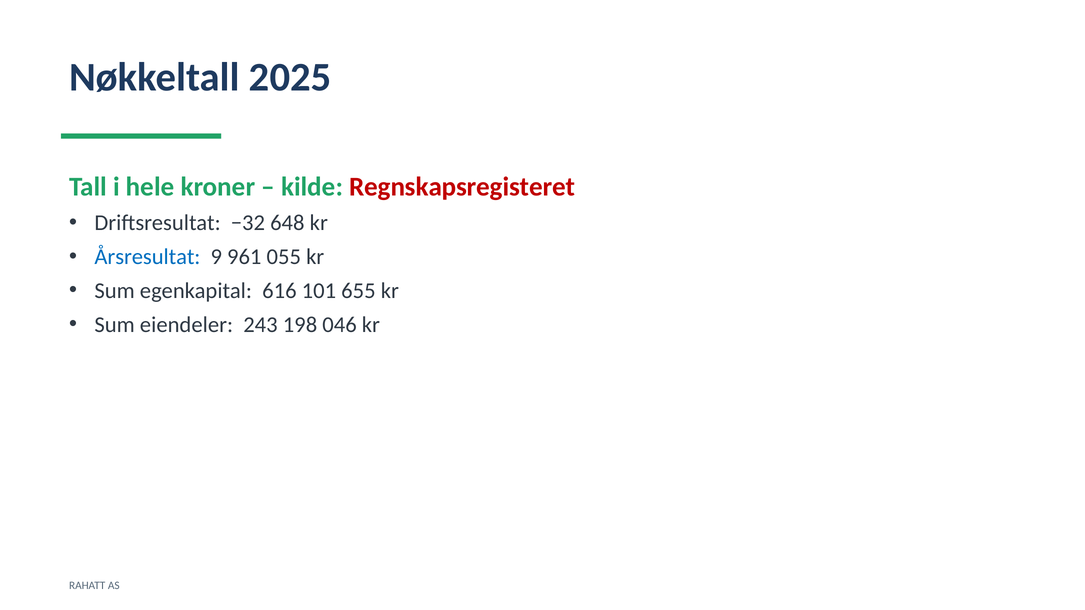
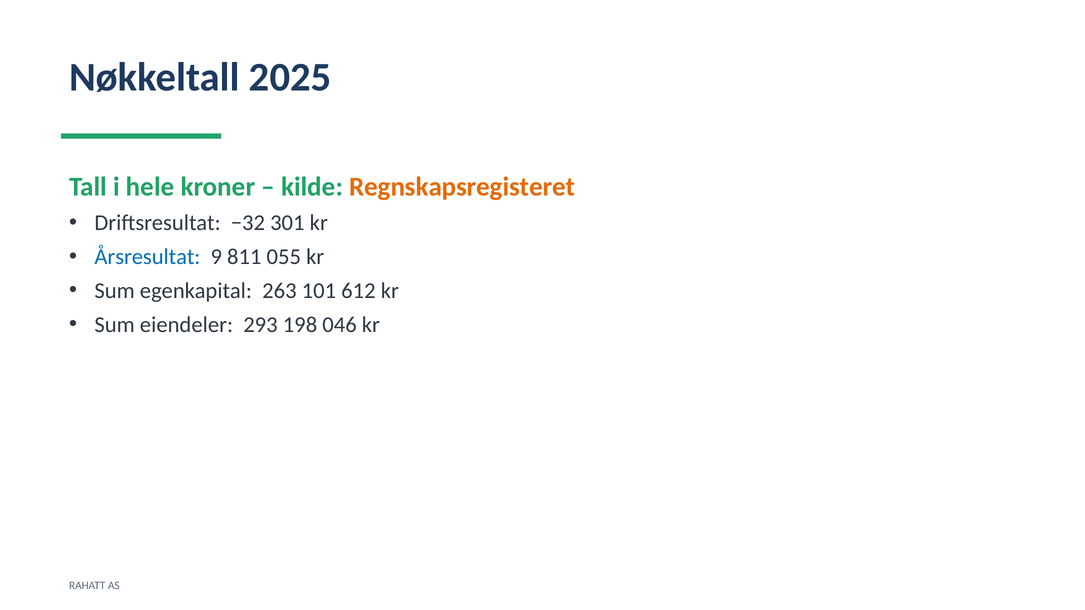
Regnskapsregisteret colour: red -> orange (462, 187)
648: 648 -> 301 (287, 223)
961: 961 -> 811 (244, 257)
616: 616 -> 263 (279, 291)
655: 655 -> 612 (358, 291)
243: 243 -> 293 (260, 325)
